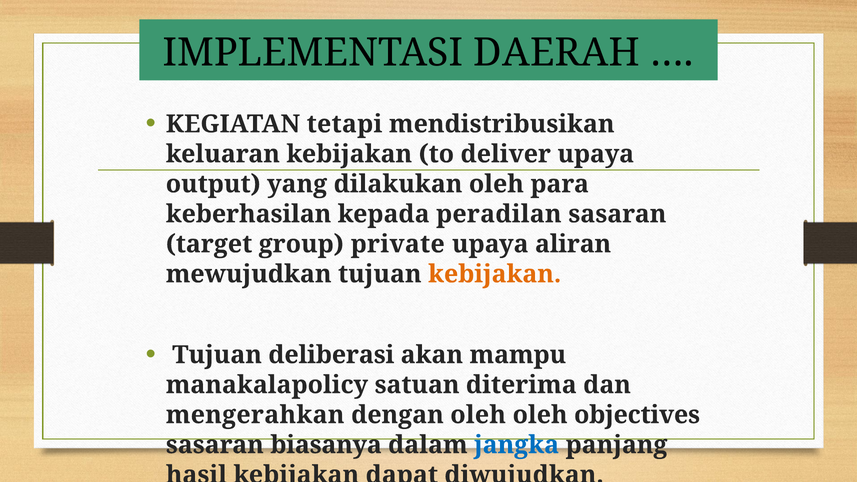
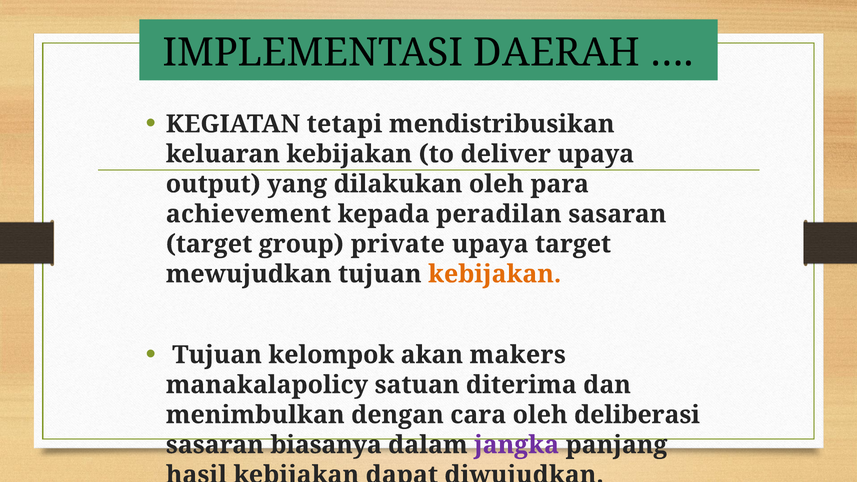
keberhasilan: keberhasilan -> achievement (248, 214)
upaya aliran: aliran -> target (573, 244)
deliberasi: deliberasi -> kelompok (331, 355)
mampu: mampu -> makers (518, 355)
mengerahkan: mengerahkan -> menimbulkan (255, 415)
dengan oleh: oleh -> cara (478, 415)
objectives: objectives -> deliberasi (637, 415)
jangka colour: blue -> purple (517, 445)
